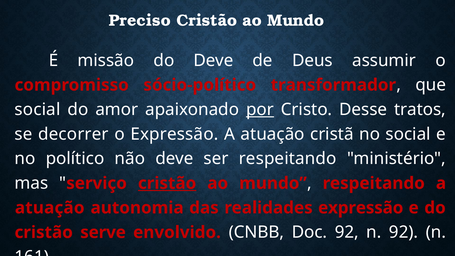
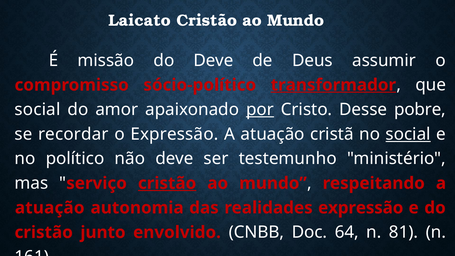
Preciso: Preciso -> Laicato (140, 21)
transformador underline: none -> present (333, 85)
tratos: tratos -> pobre (420, 110)
decorrer: decorrer -> recordar (73, 134)
social underline: none -> present (408, 134)
ser respeitando: respeitando -> testemunho (288, 159)
serve: serve -> junto (103, 232)
Doc 92: 92 -> 64 (347, 232)
n 92: 92 -> 81 (404, 232)
